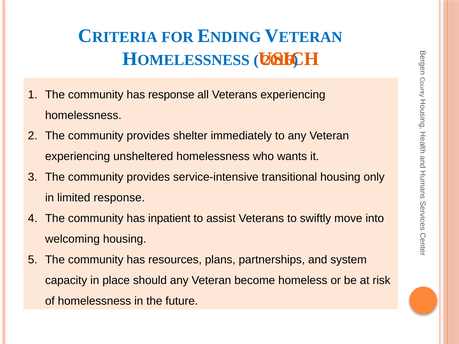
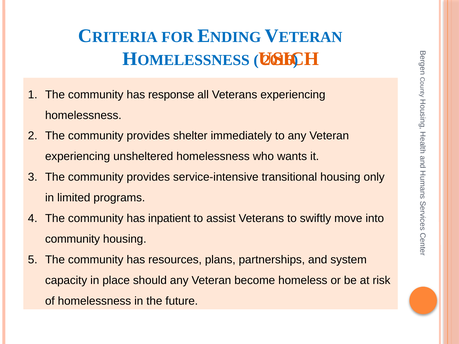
limited response: response -> programs (119, 198)
welcoming: welcoming -> community (73, 239)
